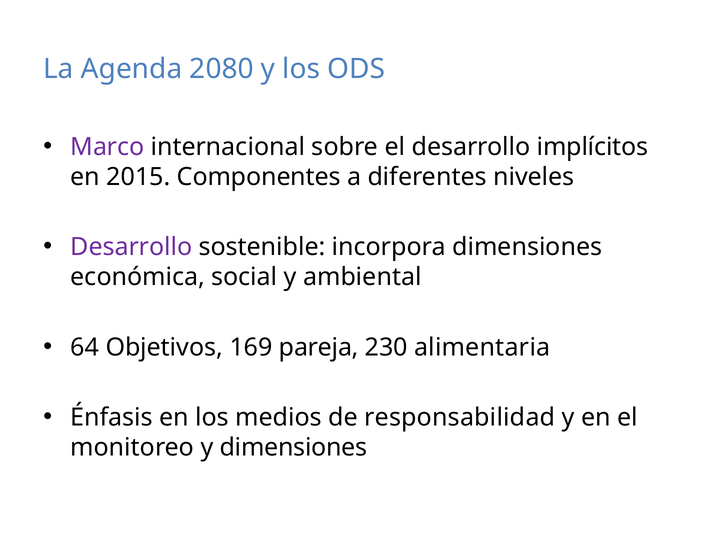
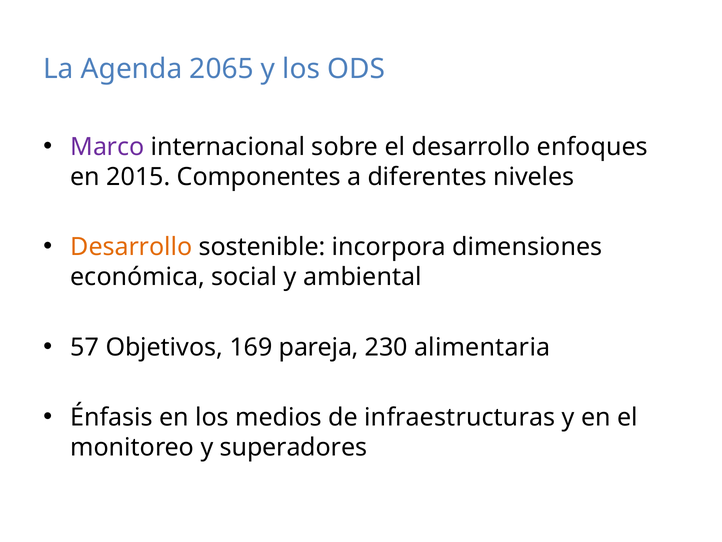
2080: 2080 -> 2065 (222, 69)
implícitos: implícitos -> enfoques (592, 147)
Desarrollo colour: purple -> orange (131, 247)
64: 64 -> 57 (85, 347)
responsabilidad: responsabilidad -> infraestructuras (460, 417)
y dimensiones: dimensiones -> superadores (293, 447)
